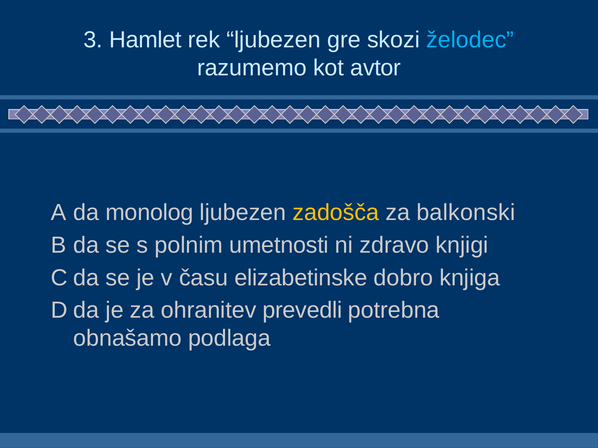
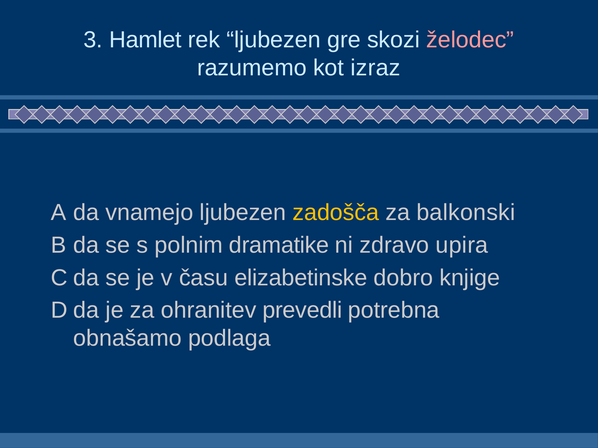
želodec colour: light blue -> pink (470, 40)
avtor: avtor -> izraz (375, 68)
monolog: monolog -> vnamejo (149, 213)
umetnosti: umetnosti -> dramatike (279, 245)
knjigi: knjigi -> upira (462, 245)
knjiga: knjiga -> knjige (470, 278)
